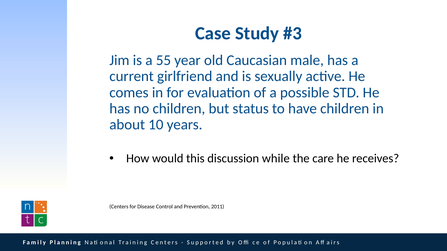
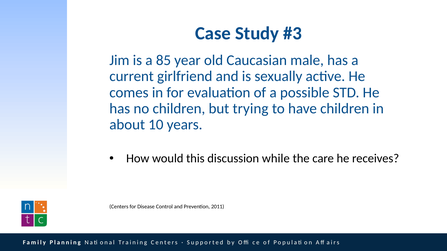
55: 55 -> 85 (163, 60)
status: status -> trying (251, 109)
